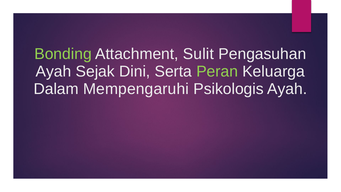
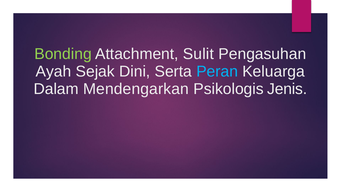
Peran colour: light green -> light blue (217, 71)
Mempengaruhi: Mempengaruhi -> Mendengarkan (136, 89)
Psikologis Ayah: Ayah -> Jenis (287, 89)
